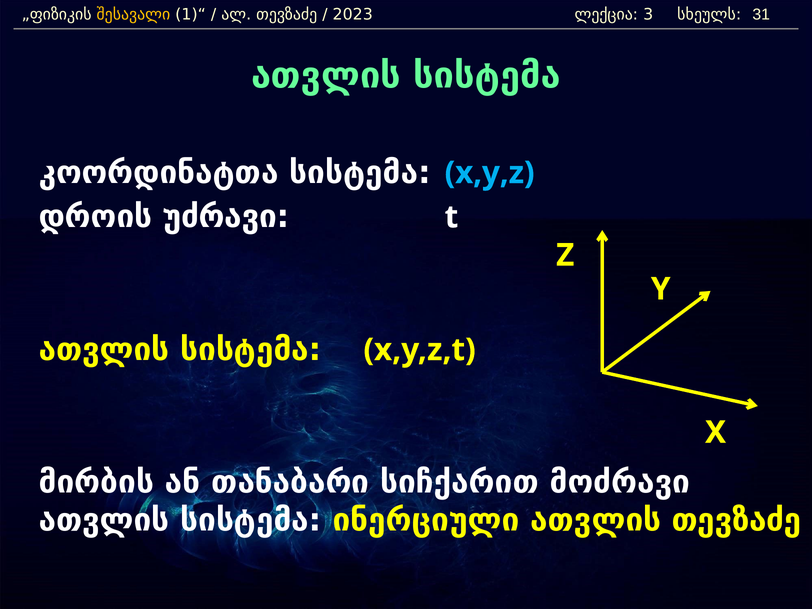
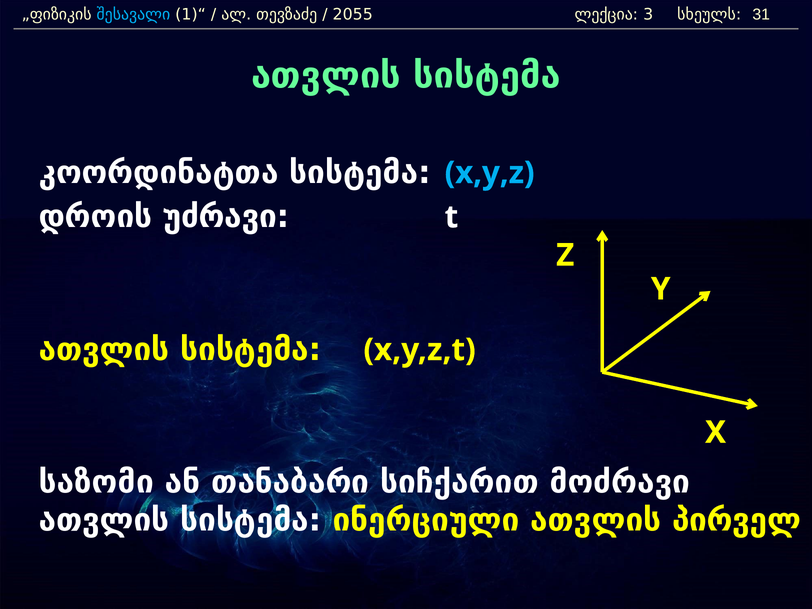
შესავალი colour: yellow -> light blue (133, 15)
2023: 2023 -> 2055 (353, 15)
მირბის: მირბის -> საზომი (96, 482)
ათვლის თევზაძე: თევზაძე -> პირველ (737, 520)
